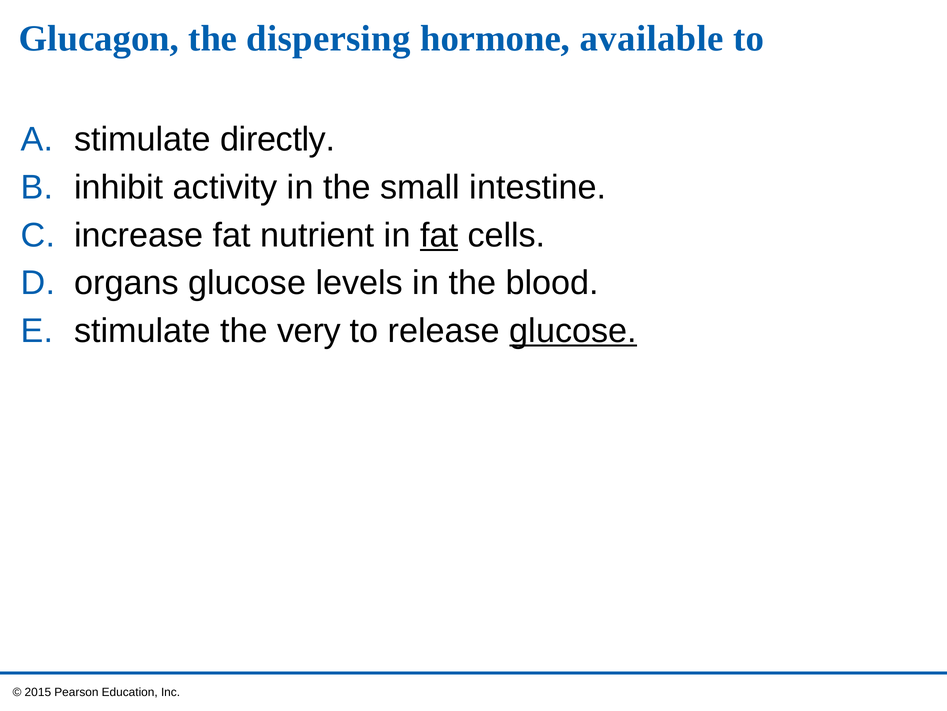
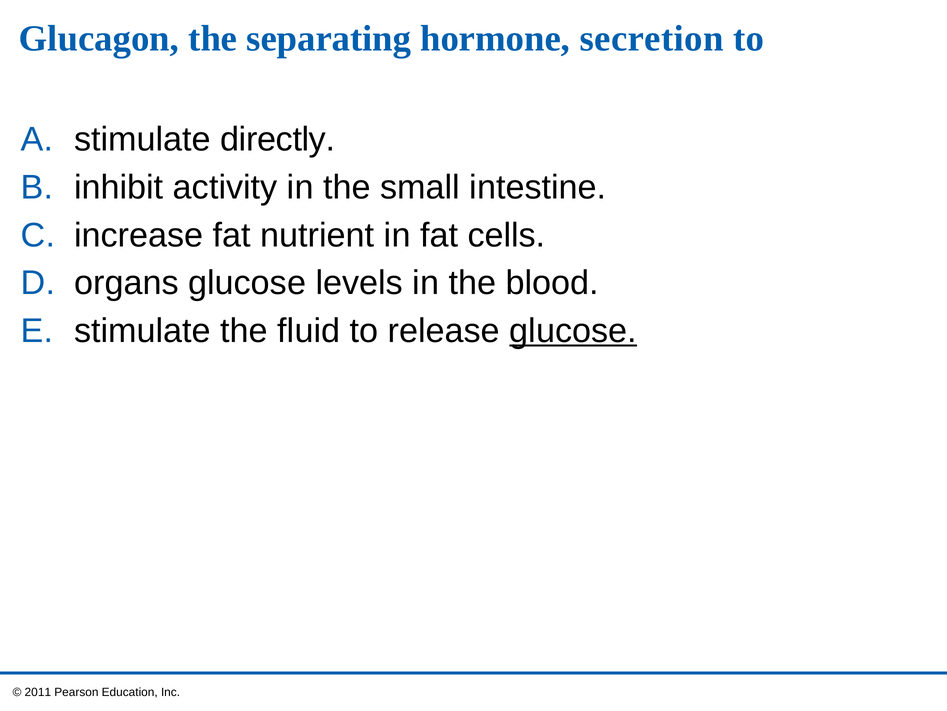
dispersing: dispersing -> separating (329, 39)
available: available -> secretion (652, 39)
fat underline: present -> none (439, 235)
very: very -> fluid (309, 331)
2015: 2015 -> 2011 (38, 692)
